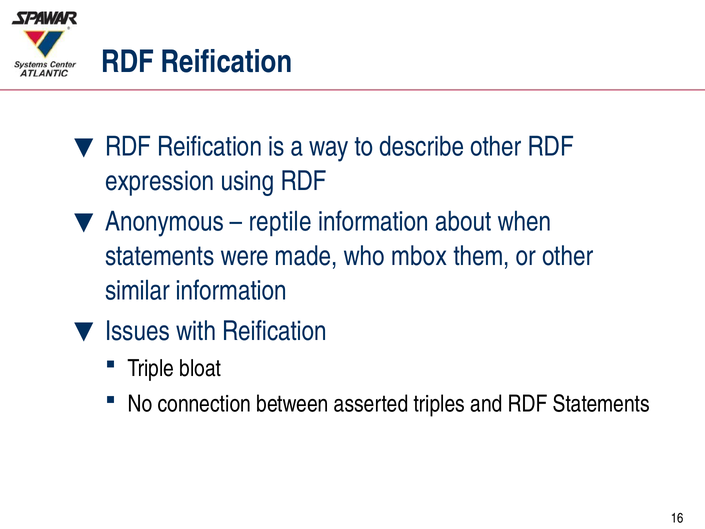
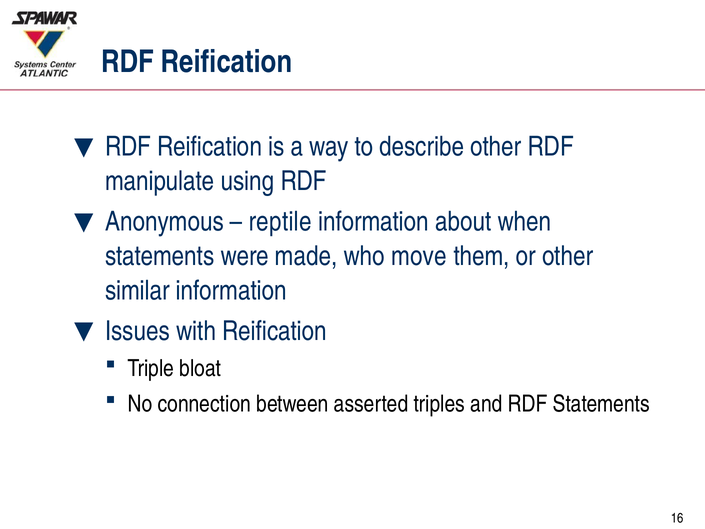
expression: expression -> manipulate (160, 181)
mbox: mbox -> move (419, 256)
